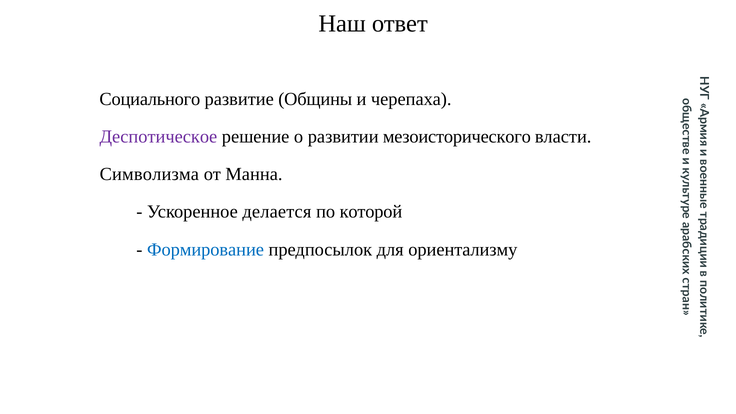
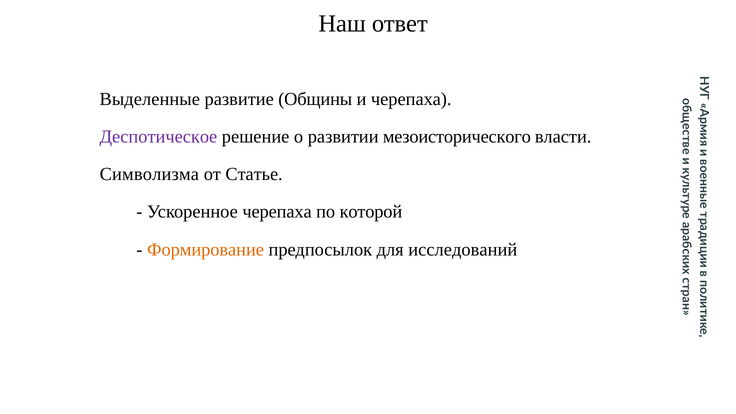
Социального: Социального -> Выделенные (150, 99)
Манна: Манна -> Статье (254, 174)
Ускоренное делается: делается -> черепаха (277, 212)
Формирование colour: blue -> orange (205, 250)
ориентализму: ориентализму -> исследований (463, 250)
